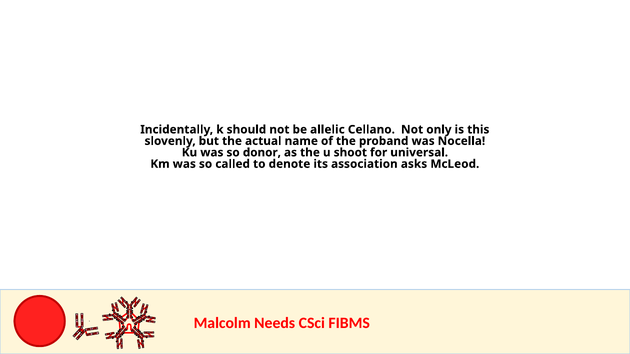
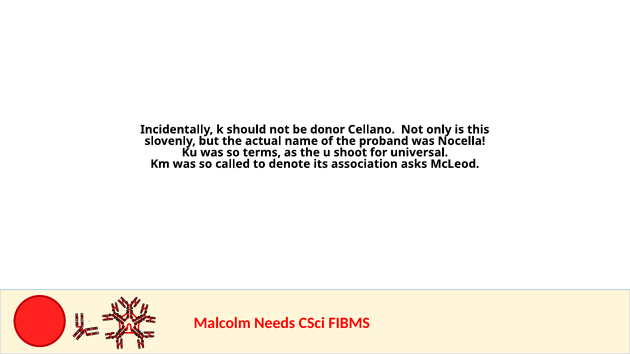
allelic: allelic -> donor (327, 130)
donor: donor -> terms (262, 153)
